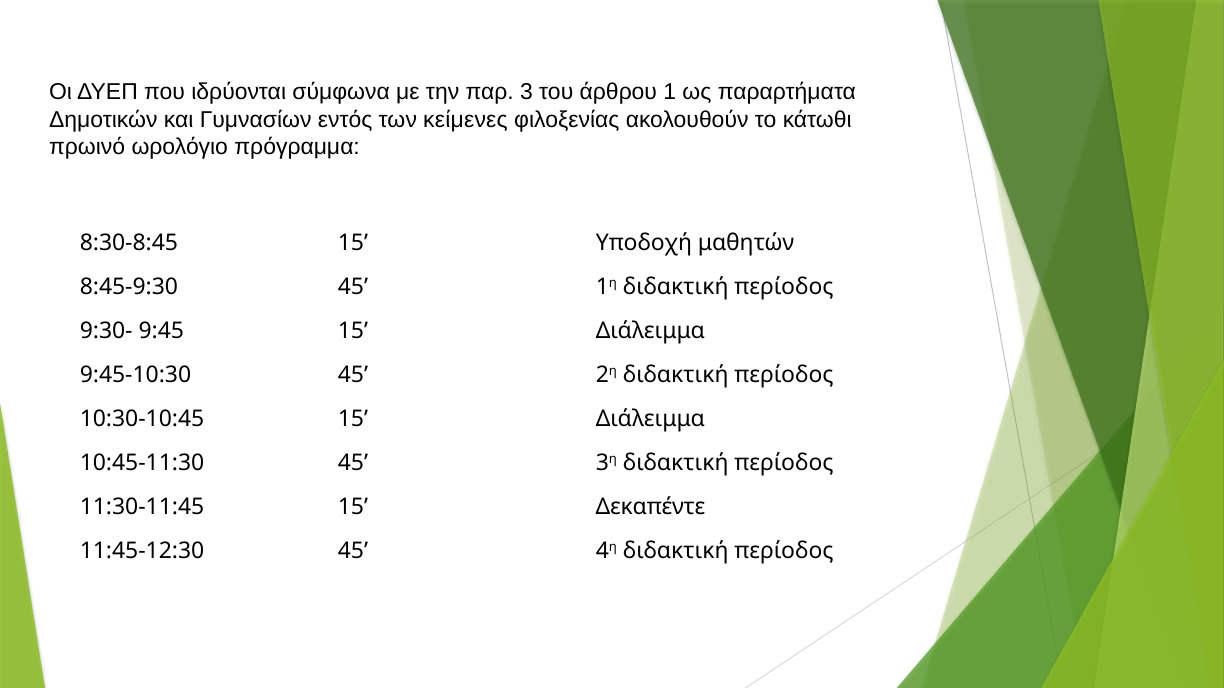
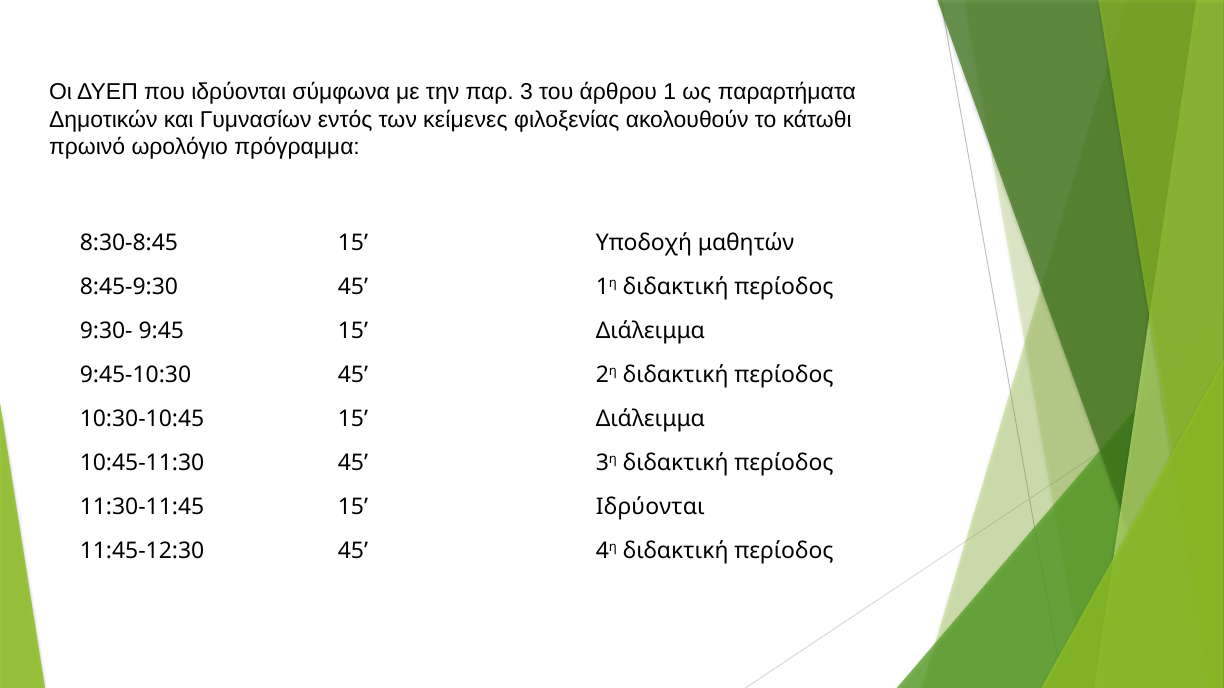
15 Δεκαπέντε: Δεκαπέντε -> Ιδρύονται (650, 507)
